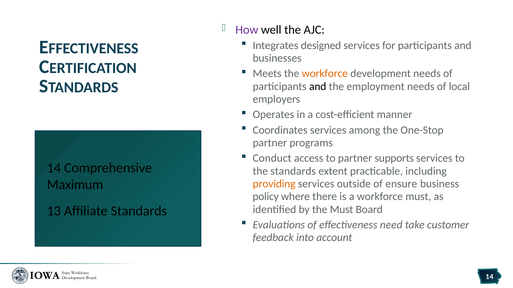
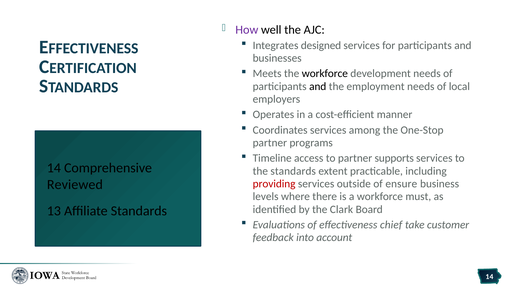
workforce colour: orange -> black (325, 74)
Conduct: Conduct -> Timeline (272, 159)
Maximum: Maximum -> Reviewed (75, 185)
providing colour: orange -> red (274, 184)
policy: policy -> levels (266, 197)
the Must: Must -> Clark (341, 210)
need: need -> chief (391, 225)
